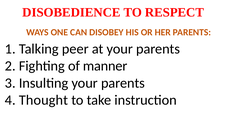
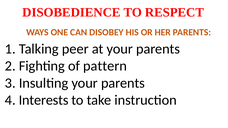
manner: manner -> pattern (105, 66)
Thought: Thought -> Interests (44, 100)
